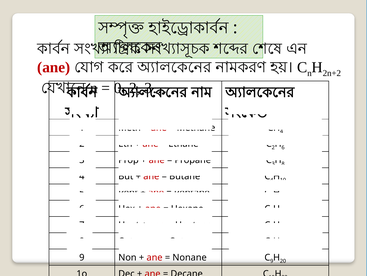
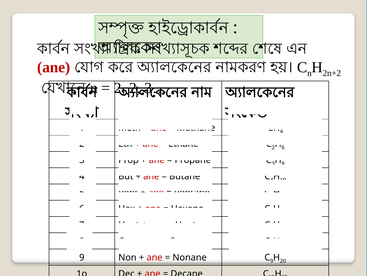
0: 0 -> 2 (120, 88)
